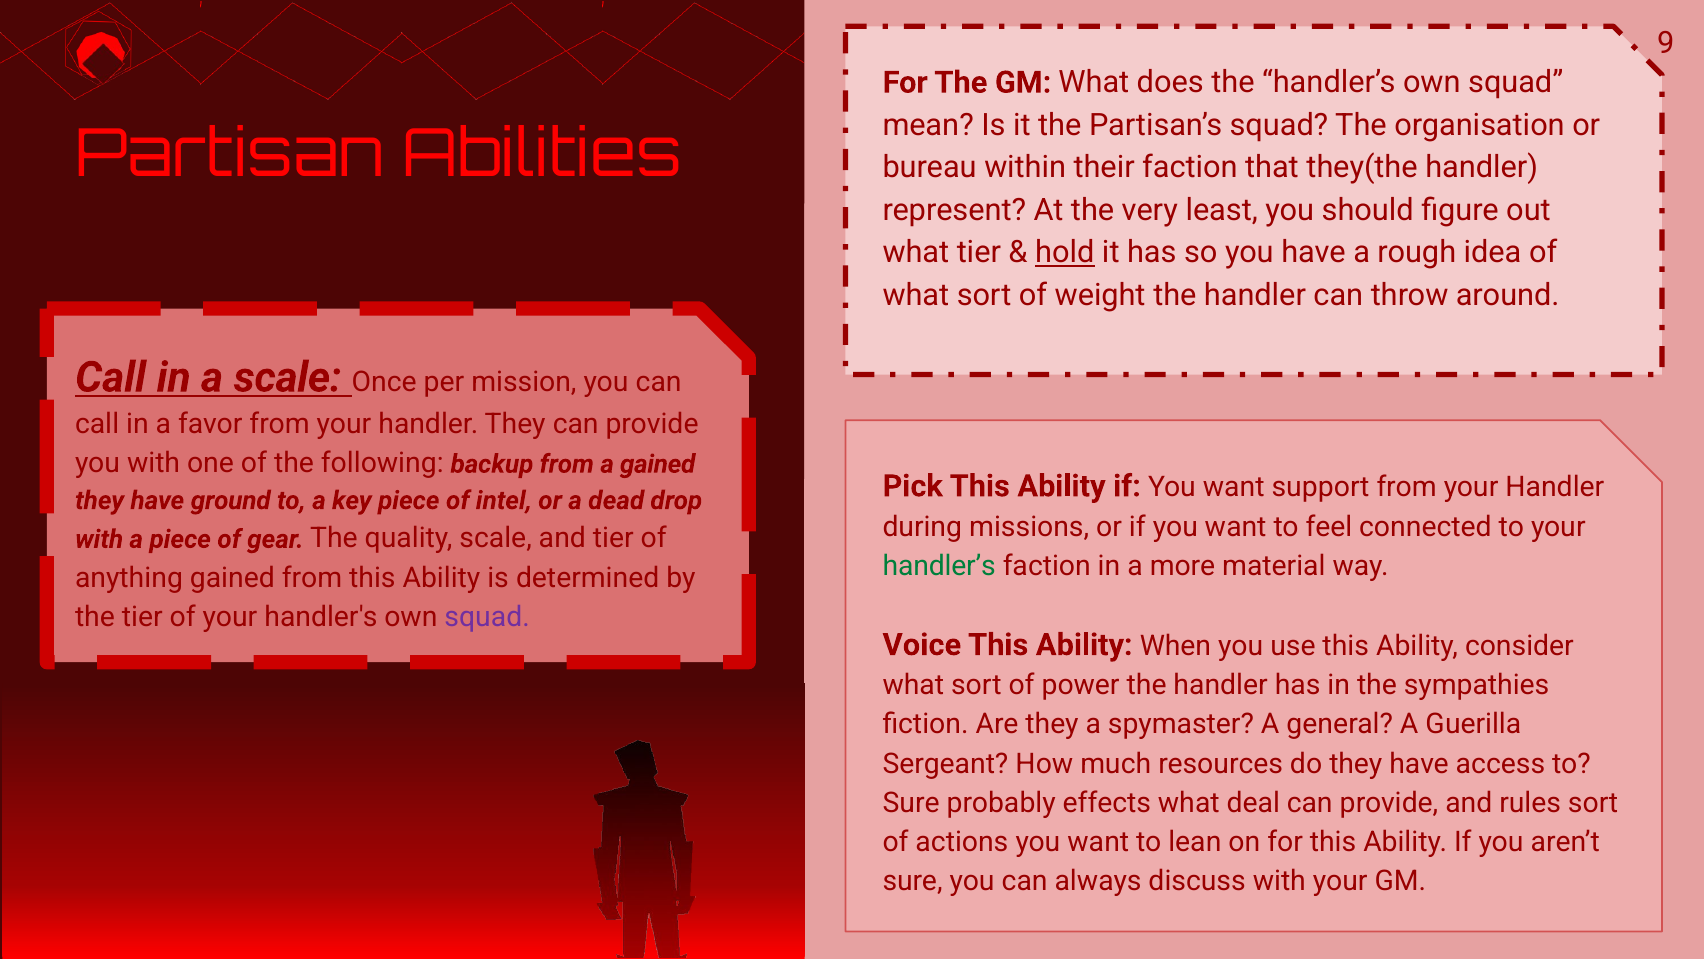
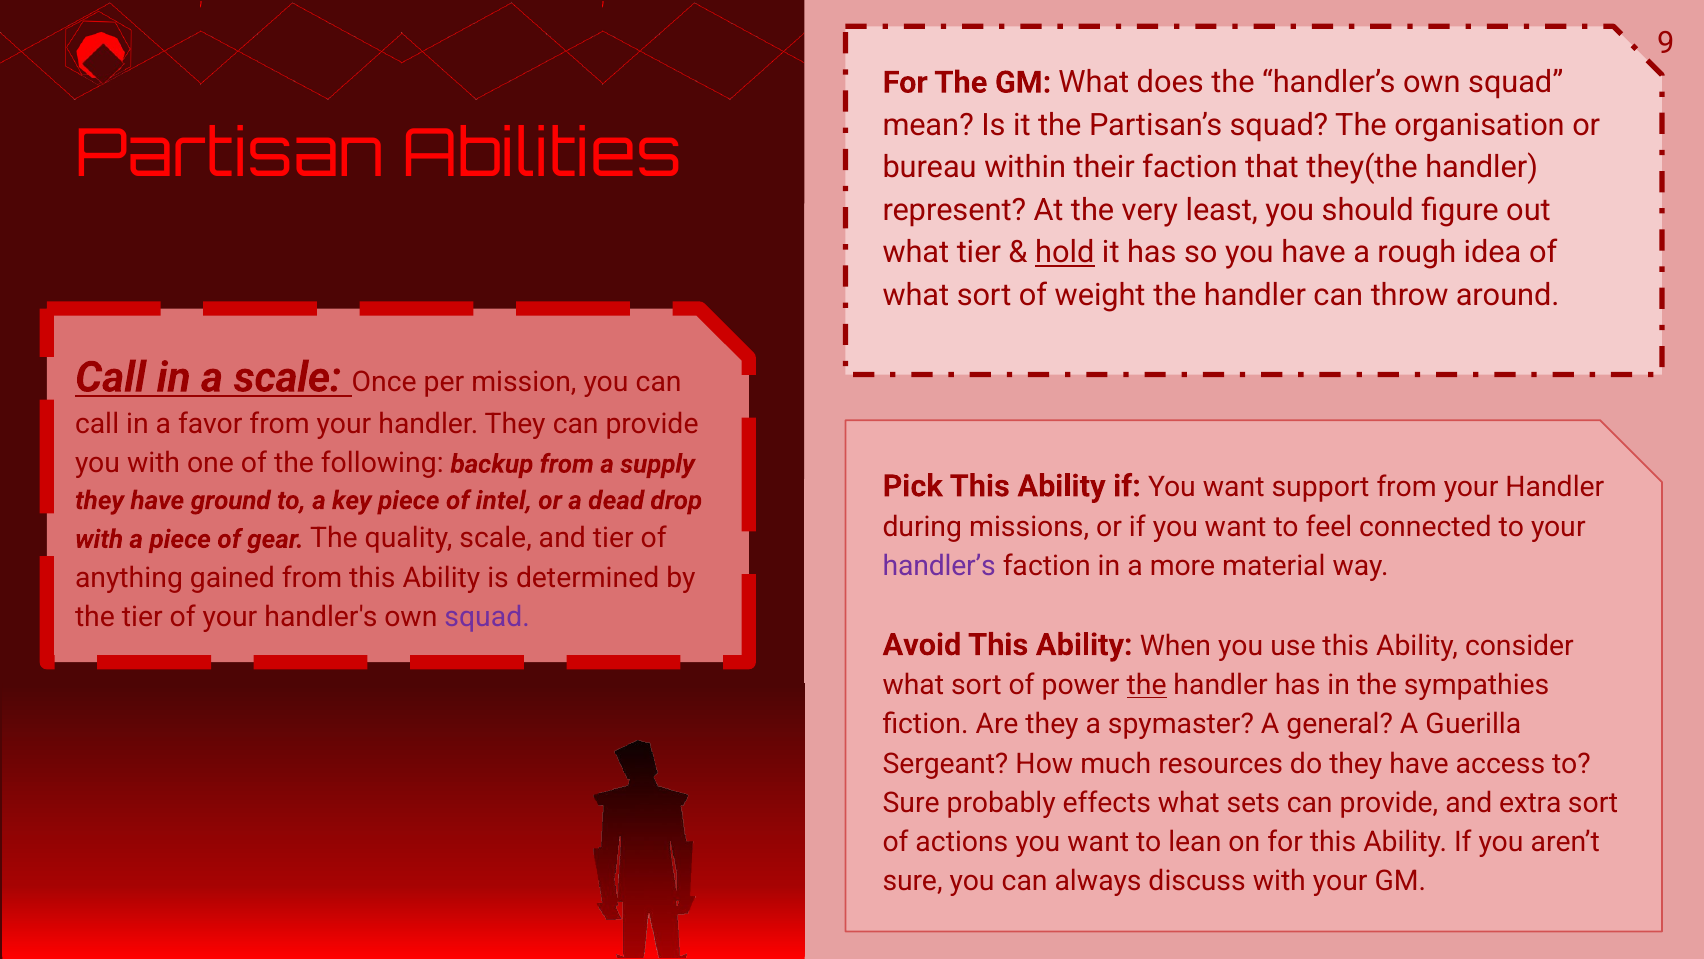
a gained: gained -> supply (657, 464)
handler’s colour: green -> purple (939, 566)
Voice: Voice -> Avoid (922, 645)
the underline: none -> present (1147, 685)
deal: deal -> sets (1253, 803)
rules: rules -> extra (1530, 803)
